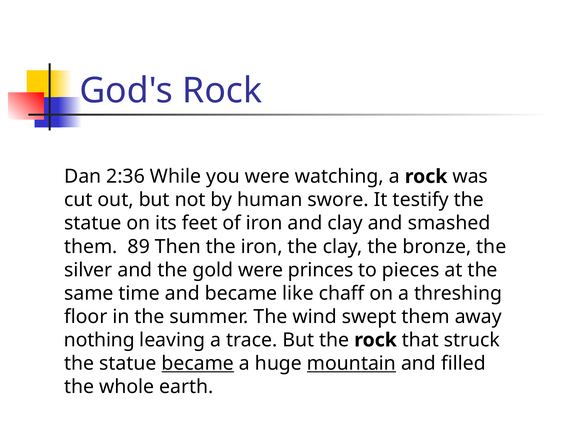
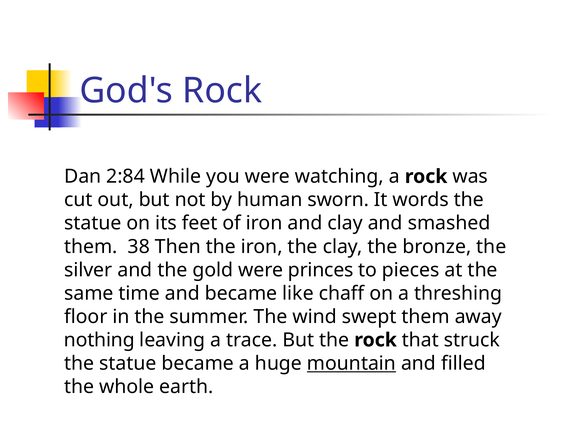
2:36: 2:36 -> 2:84 (126, 176)
swore: swore -> sworn (338, 200)
testify: testify -> words (421, 200)
89: 89 -> 38 (139, 247)
became underline: present -> none (198, 363)
